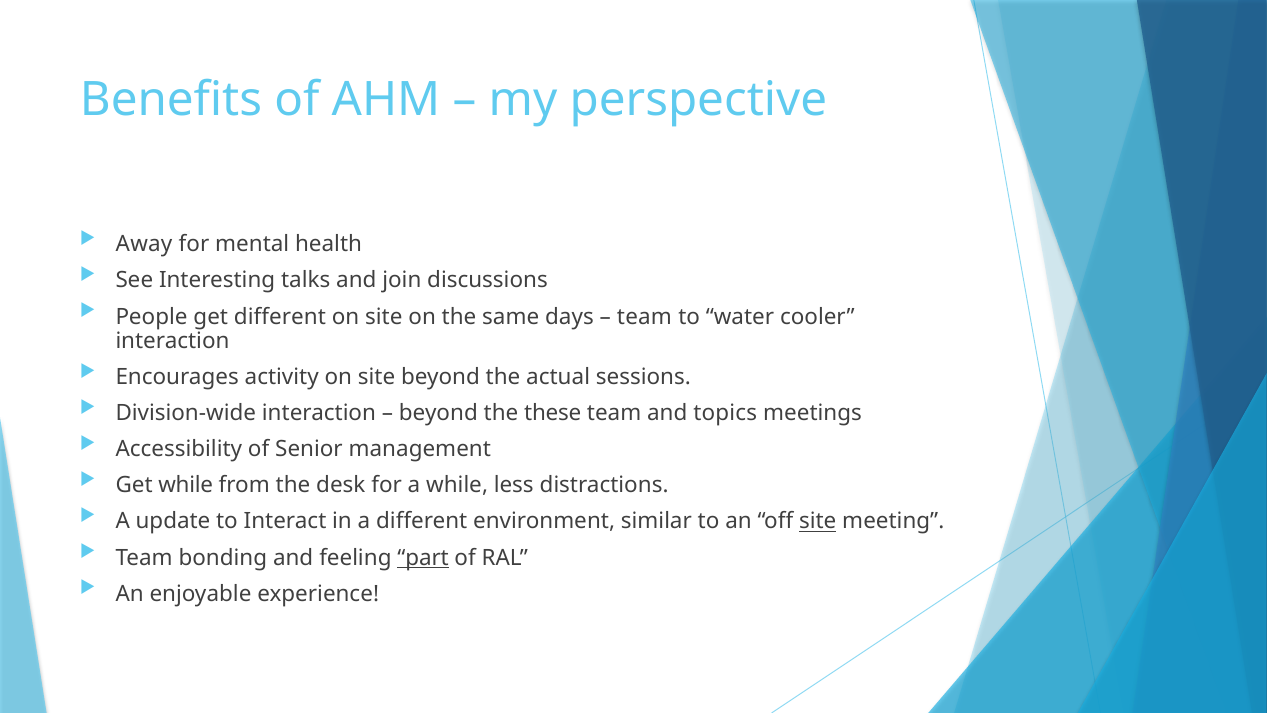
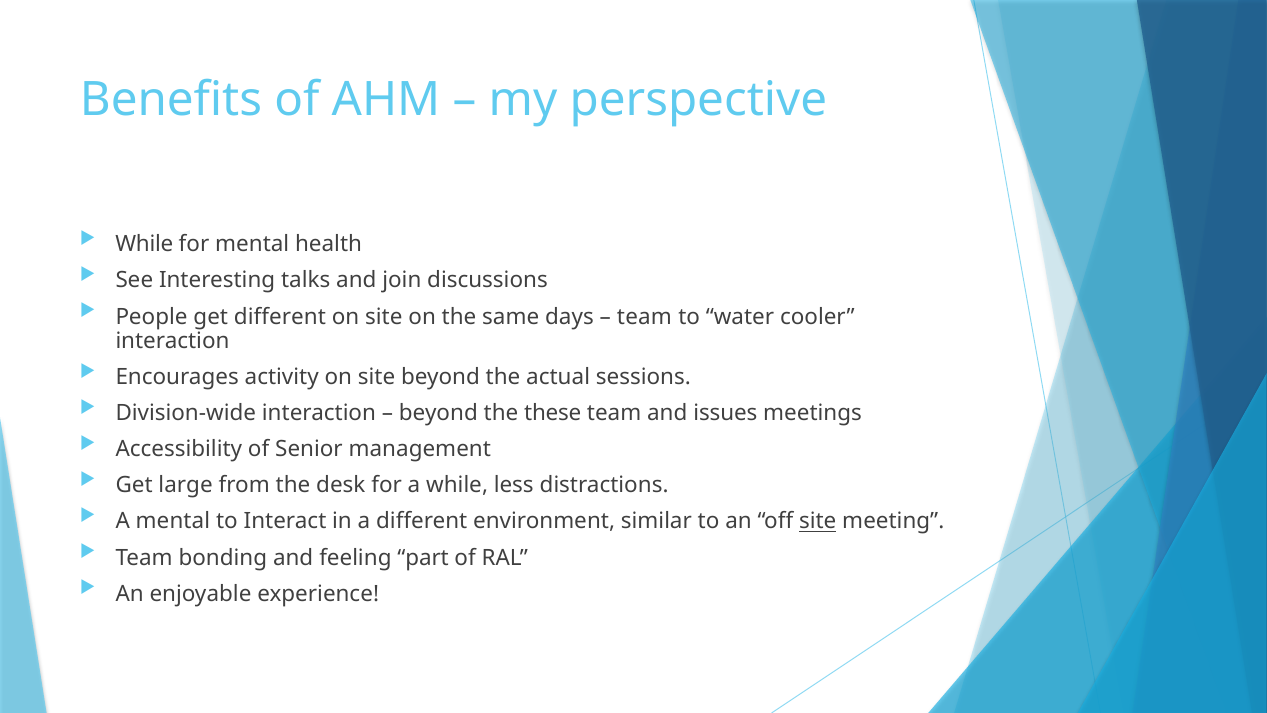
Away: Away -> While (144, 244)
topics: topics -> issues (725, 413)
Get while: while -> large (186, 485)
A update: update -> mental (173, 521)
part underline: present -> none (423, 557)
